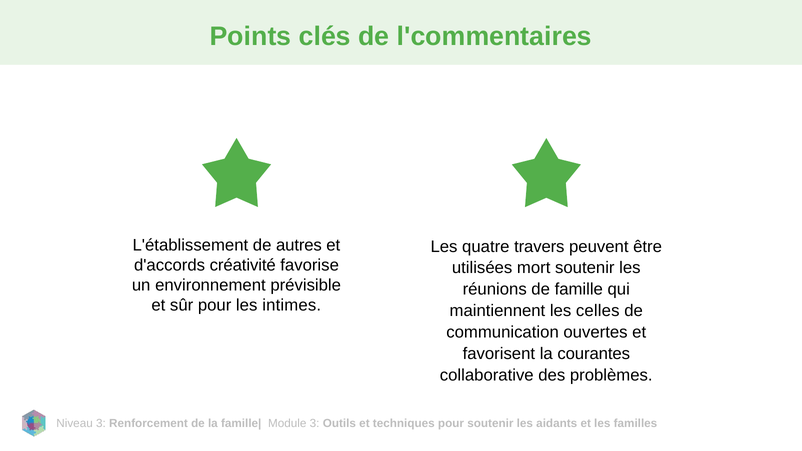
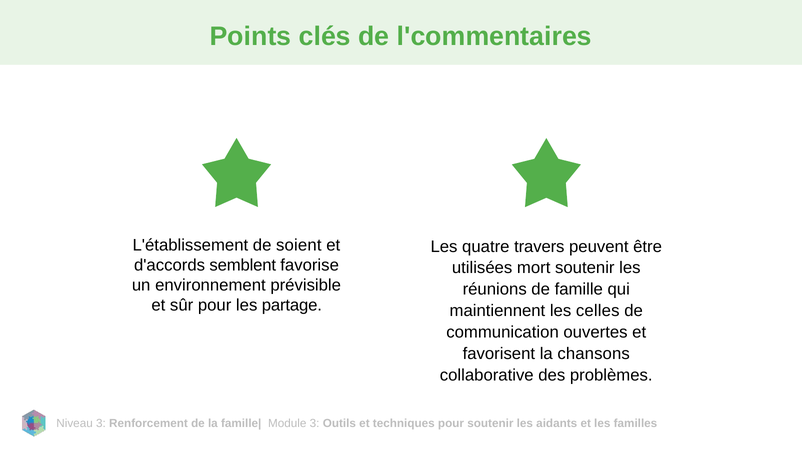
autres: autres -> soient (299, 245)
créativité: créativité -> semblent (243, 265)
intimes: intimes -> partage (292, 305)
courantes: courantes -> chansons (594, 354)
